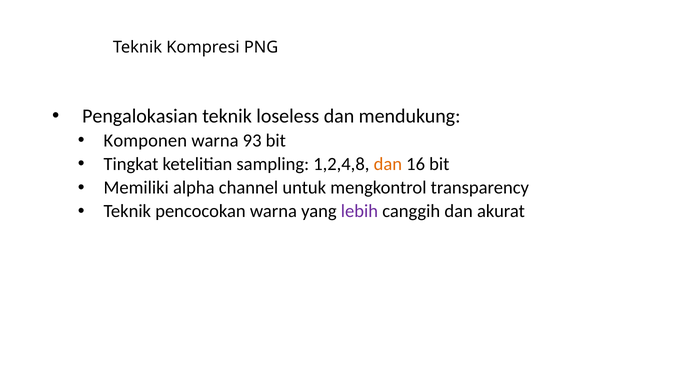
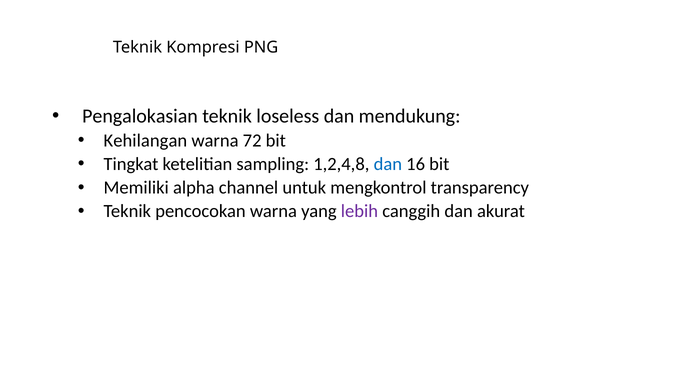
Komponen: Komponen -> Kehilangan (145, 140)
93: 93 -> 72 (252, 140)
dan colour: orange -> blue (388, 164)
